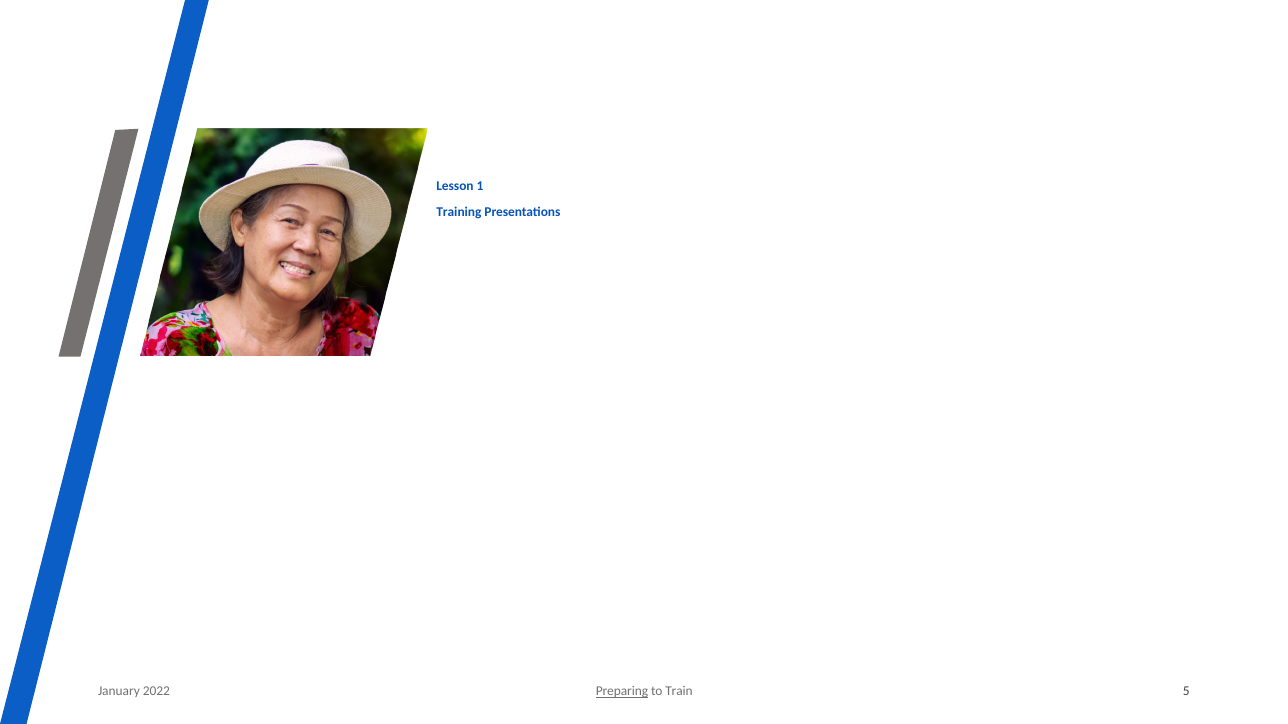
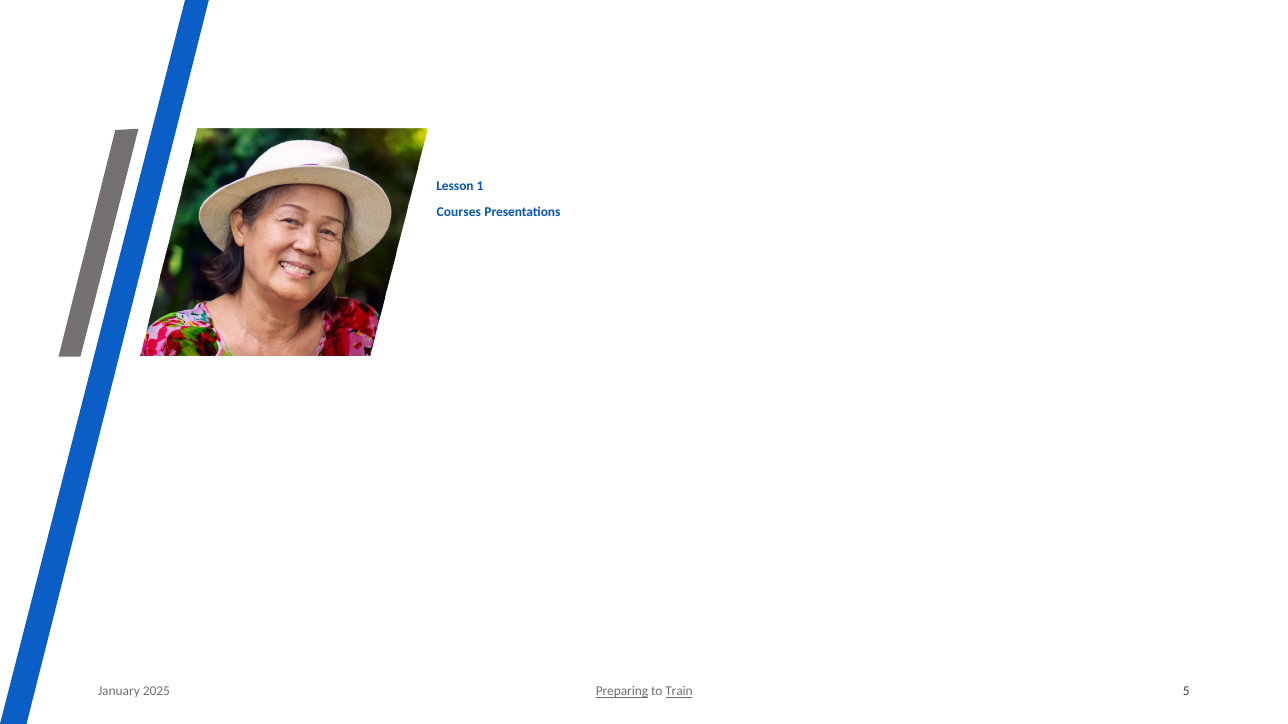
Training: Training -> Courses (459, 212)
2022: 2022 -> 2025 (156, 692)
Train underline: none -> present (679, 692)
